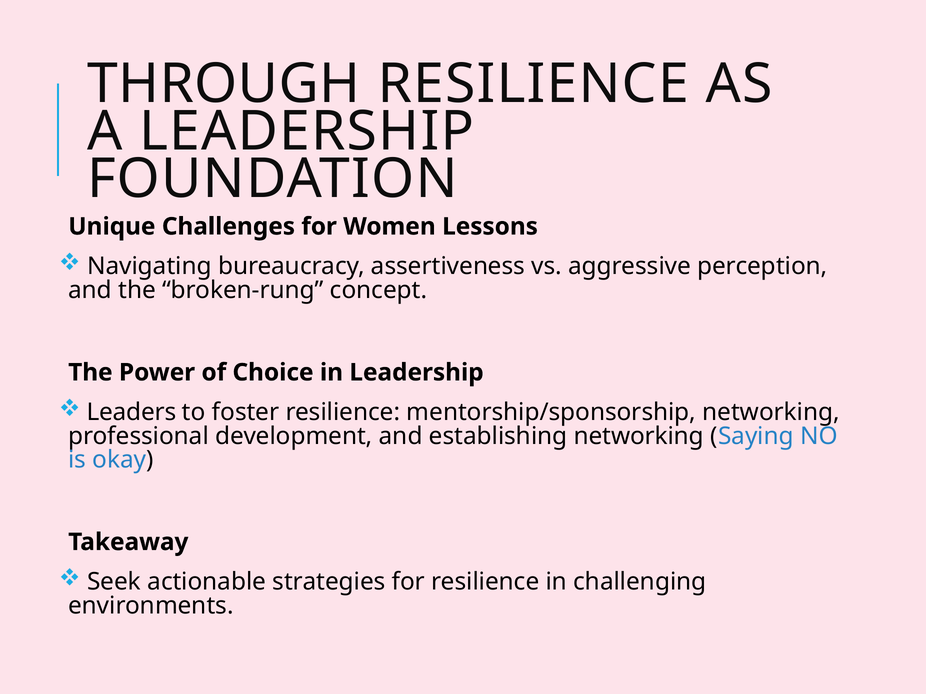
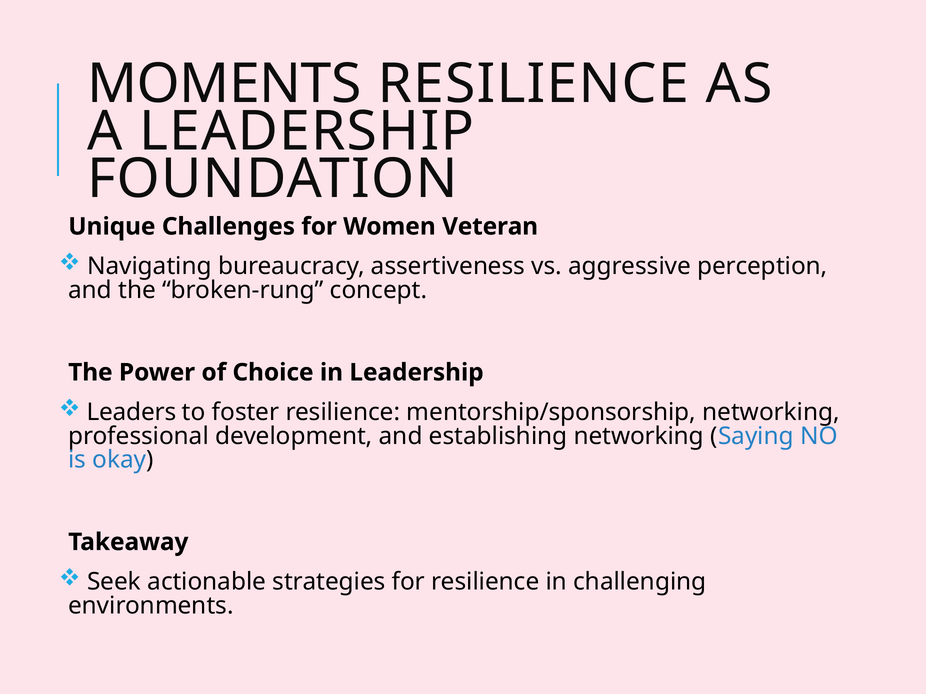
THROUGH: THROUGH -> MOMENTS (224, 84)
Lessons: Lessons -> Veteran (490, 227)
